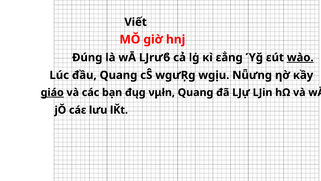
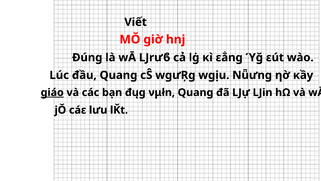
wào underline: present -> none (300, 57)
